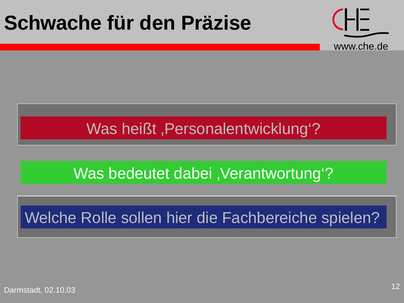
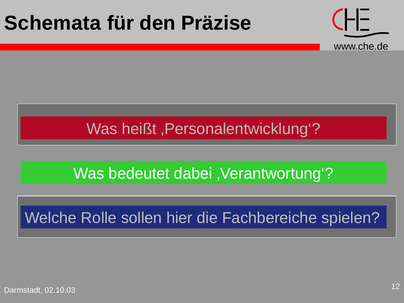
Schwache: Schwache -> Schemata (53, 23)
